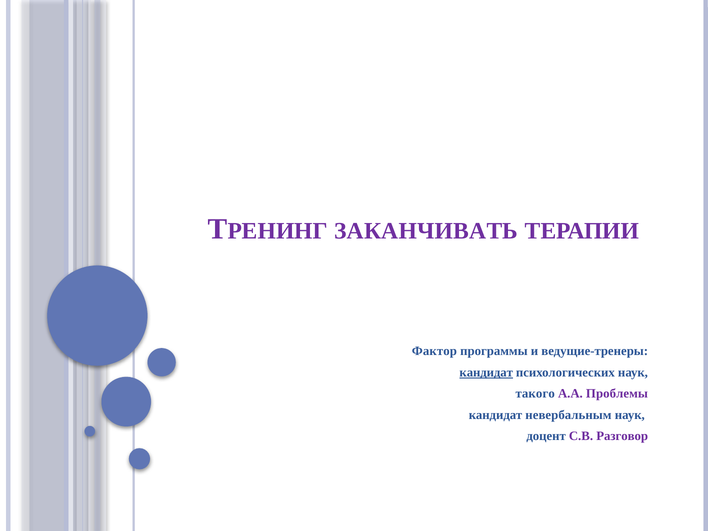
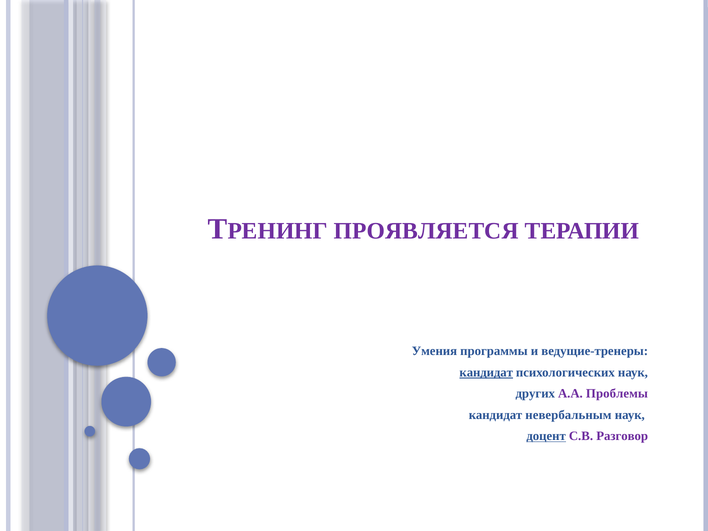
ЗАКАНЧИВАТЬ: ЗАКАНЧИВАТЬ -> ПРОЯВЛЯЕТСЯ (426, 231)
Фактор: Фактор -> Умения (434, 351)
такого: такого -> других (535, 394)
доцент underline: none -> present (546, 436)
